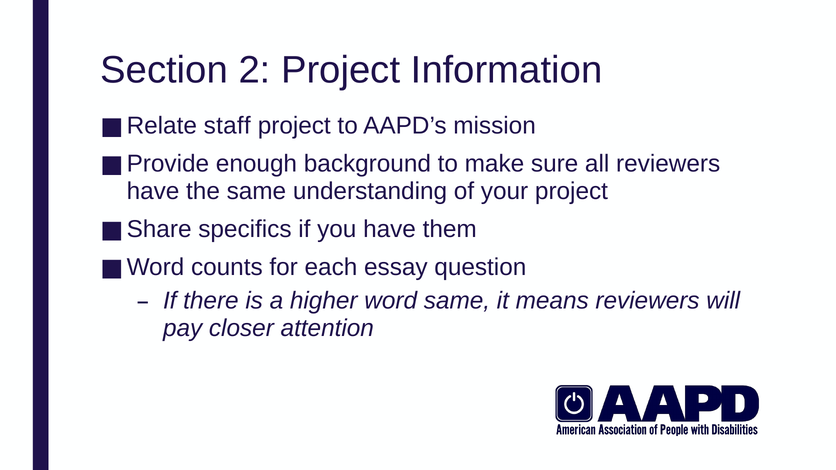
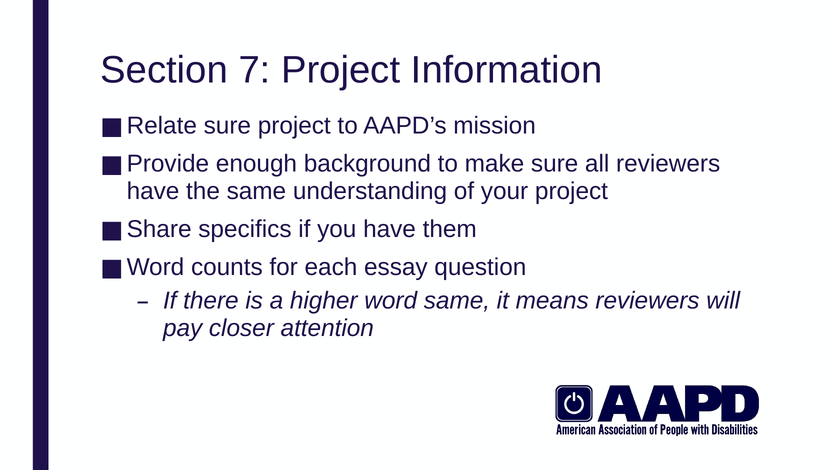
2: 2 -> 7 (255, 70)
staff: staff -> sure (227, 126)
